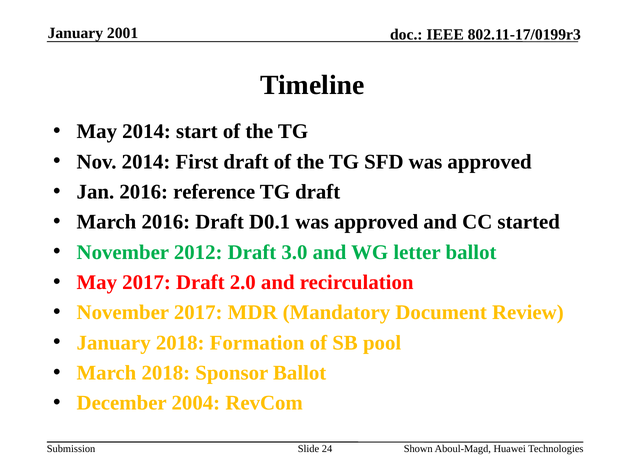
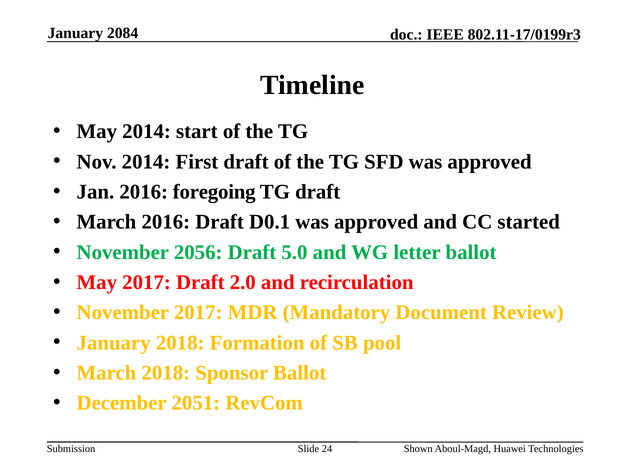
2001: 2001 -> 2084 (123, 33)
reference: reference -> foregoing (214, 192)
2012: 2012 -> 2056 (198, 253)
3.0: 3.0 -> 5.0 (294, 253)
2004: 2004 -> 2051 (196, 404)
